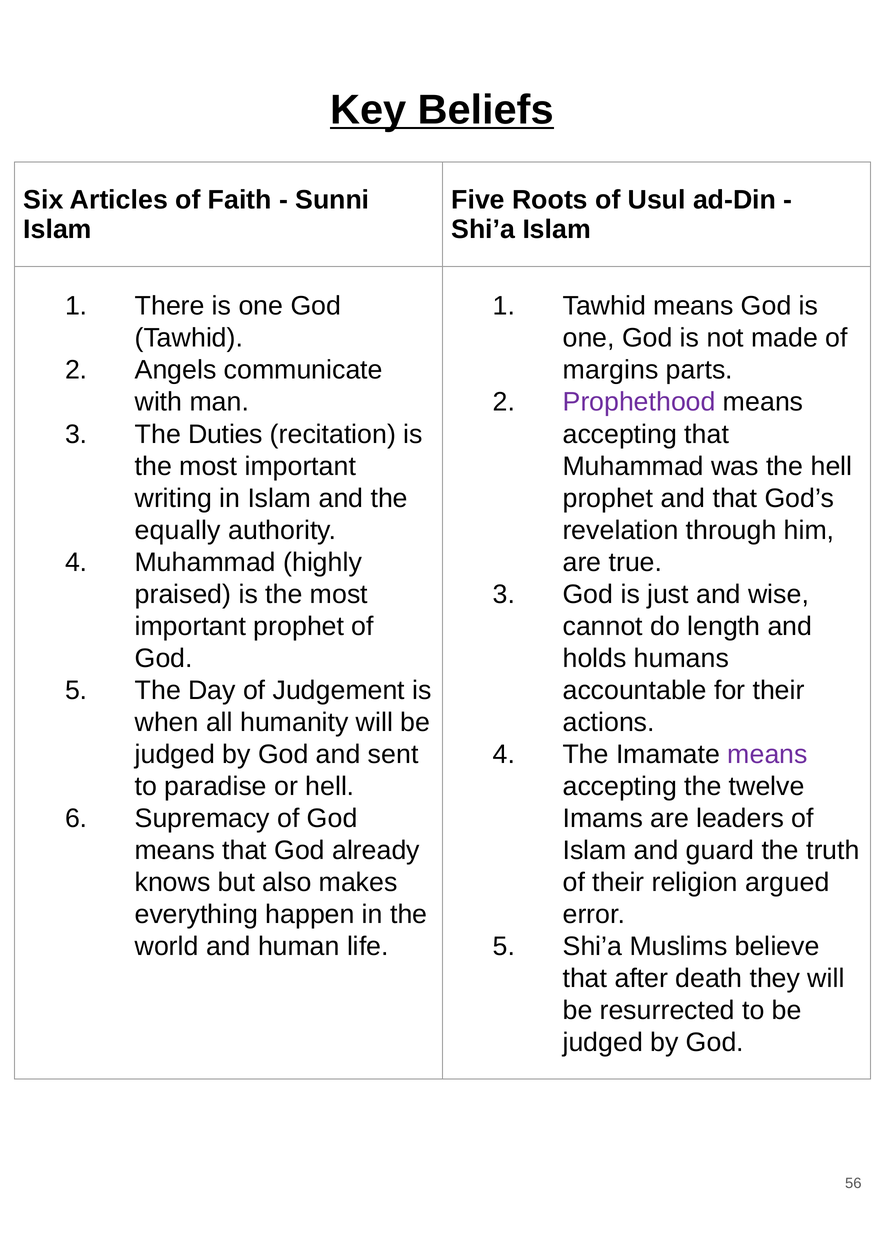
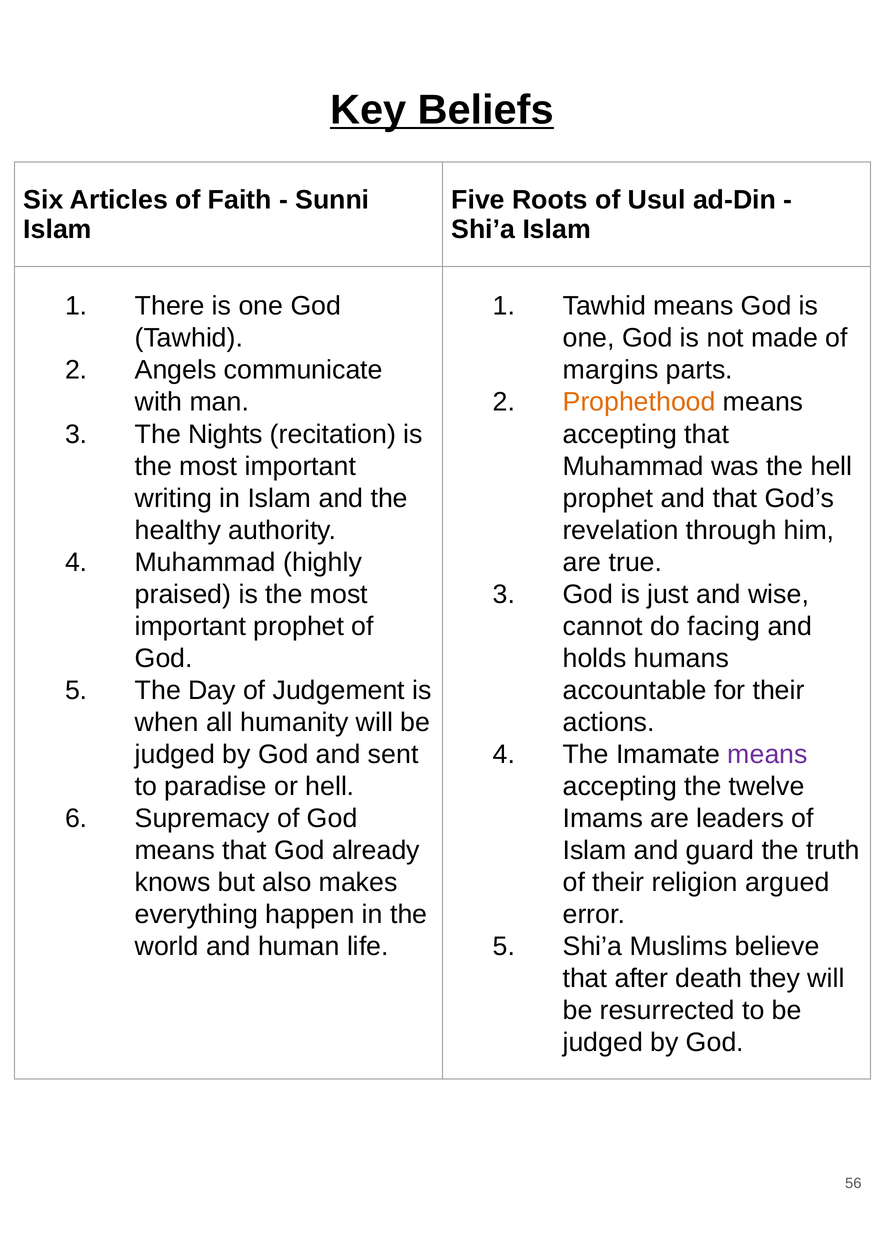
Prophethood colour: purple -> orange (639, 402)
Duties: Duties -> Nights (225, 434)
equally: equally -> healthy (178, 530)
length: length -> facing (724, 626)
